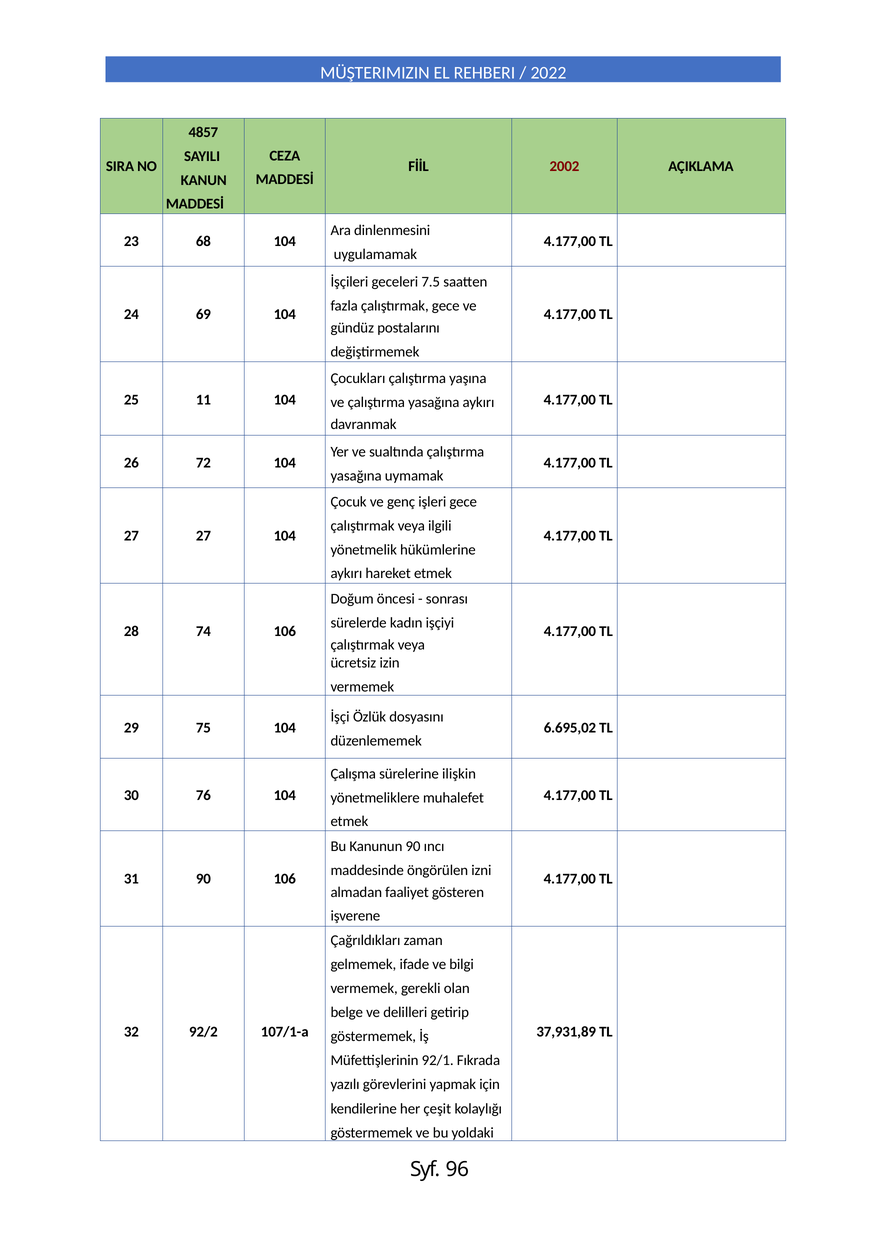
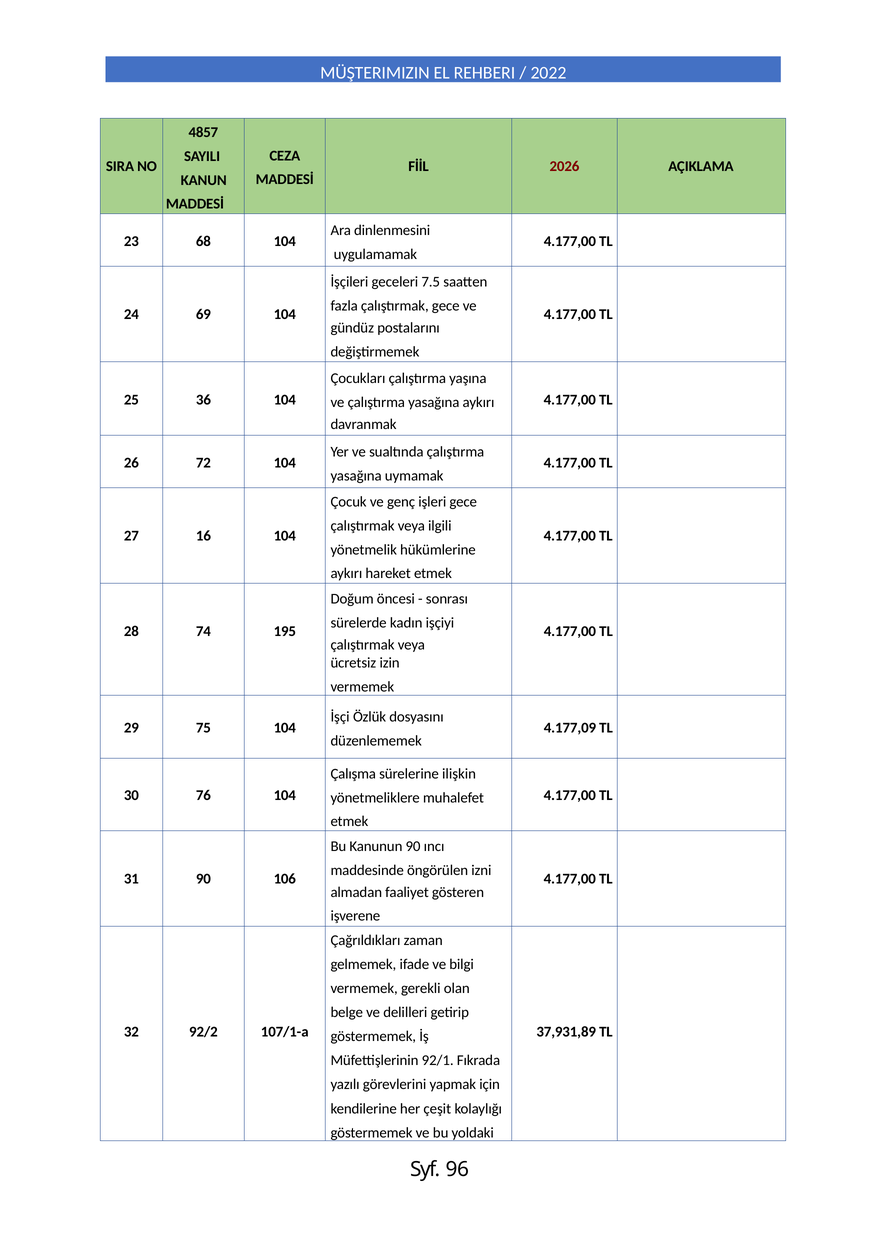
2002: 2002 -> 2026 (564, 167)
11: 11 -> 36 (203, 400)
27 27: 27 -> 16 (203, 536)
74 106: 106 -> 195 (285, 632)
6.695,02: 6.695,02 -> 4.177,09 (570, 728)
